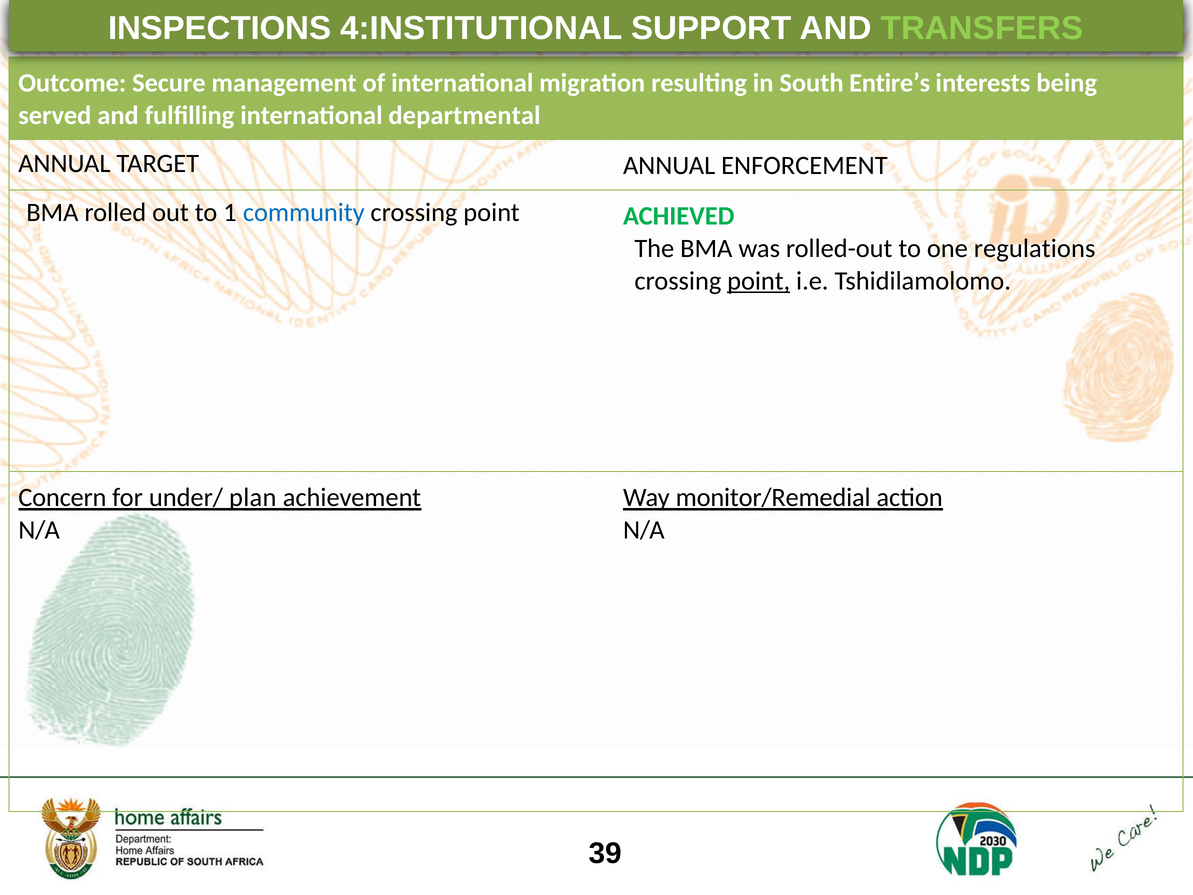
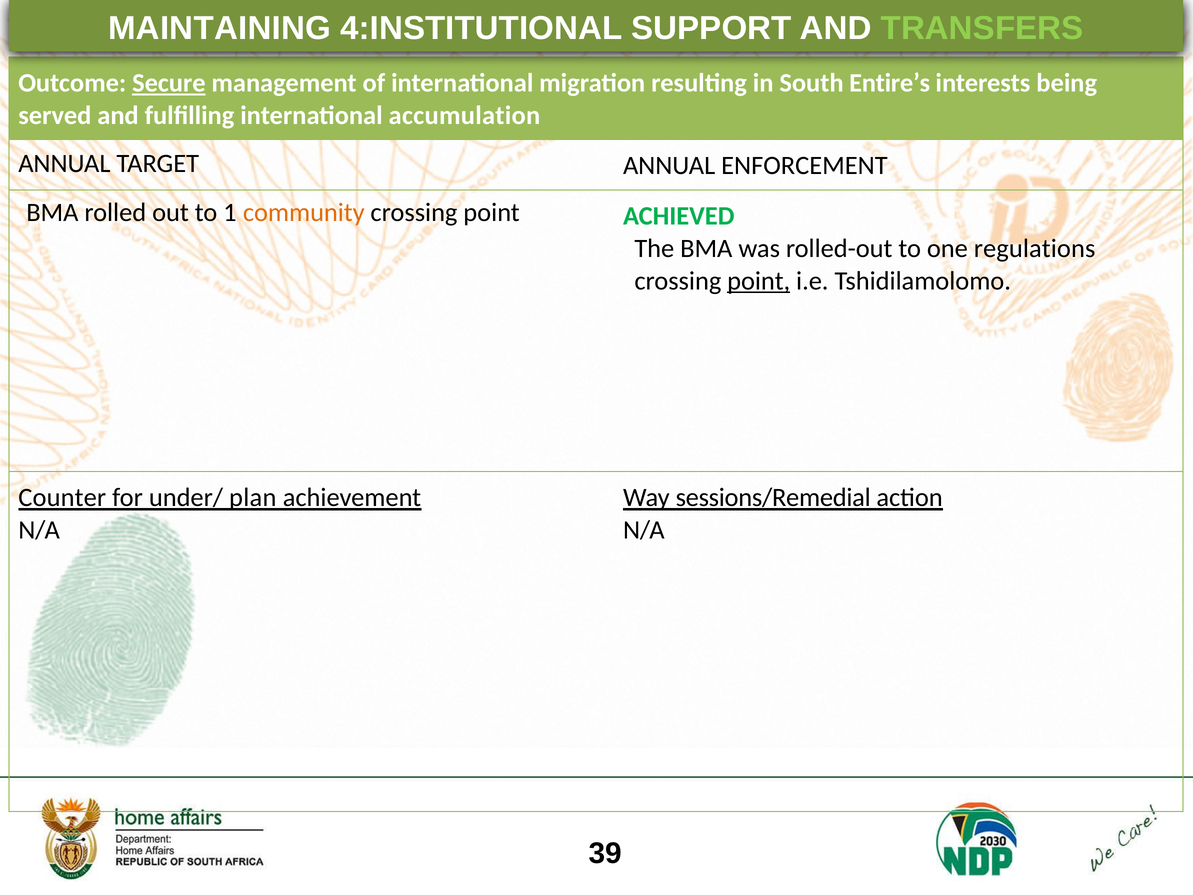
INSPECTIONS: INSPECTIONS -> MAINTAINING (220, 28)
Secure underline: none -> present (169, 83)
departmental: departmental -> accumulation (464, 115)
community colour: blue -> orange (304, 213)
Concern: Concern -> Counter (62, 498)
monitor/Remedial: monitor/Remedial -> sessions/Remedial (773, 498)
